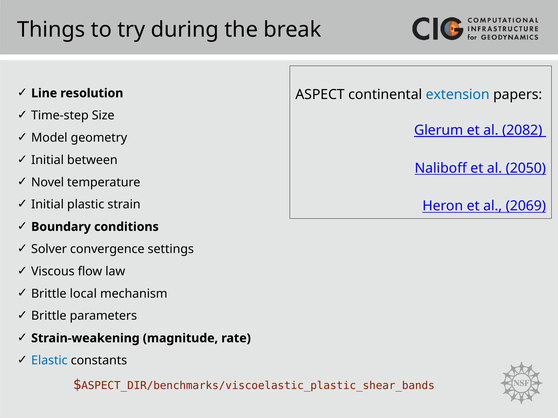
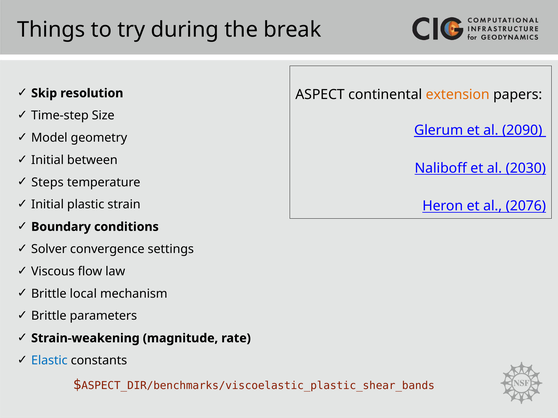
Line: Line -> Skip (44, 93)
extension colour: blue -> orange (458, 95)
2082: 2082 -> 2090 (522, 130)
2050: 2050 -> 2030 (526, 168)
Novel: Novel -> Steps (47, 182)
2069: 2069 -> 2076 (526, 206)
